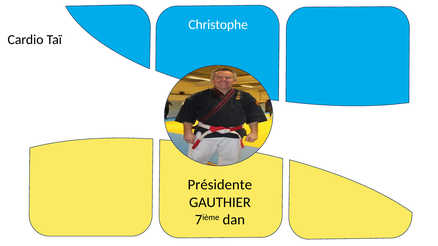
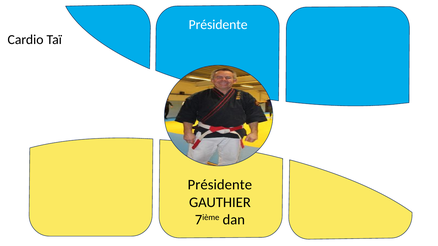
Christophe: Christophe -> Présidente (218, 25)
